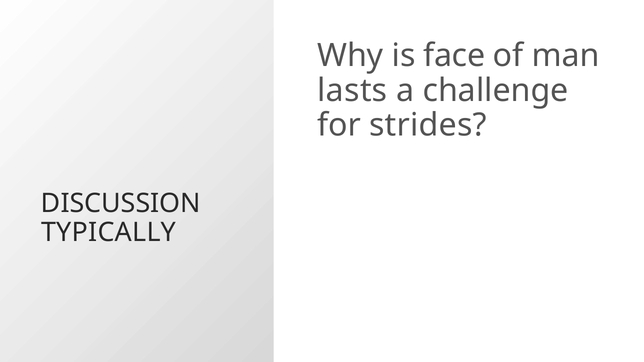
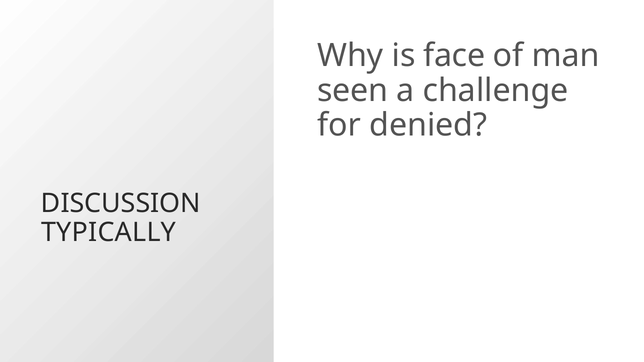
lasts: lasts -> seen (353, 91)
strides: strides -> denied (428, 125)
